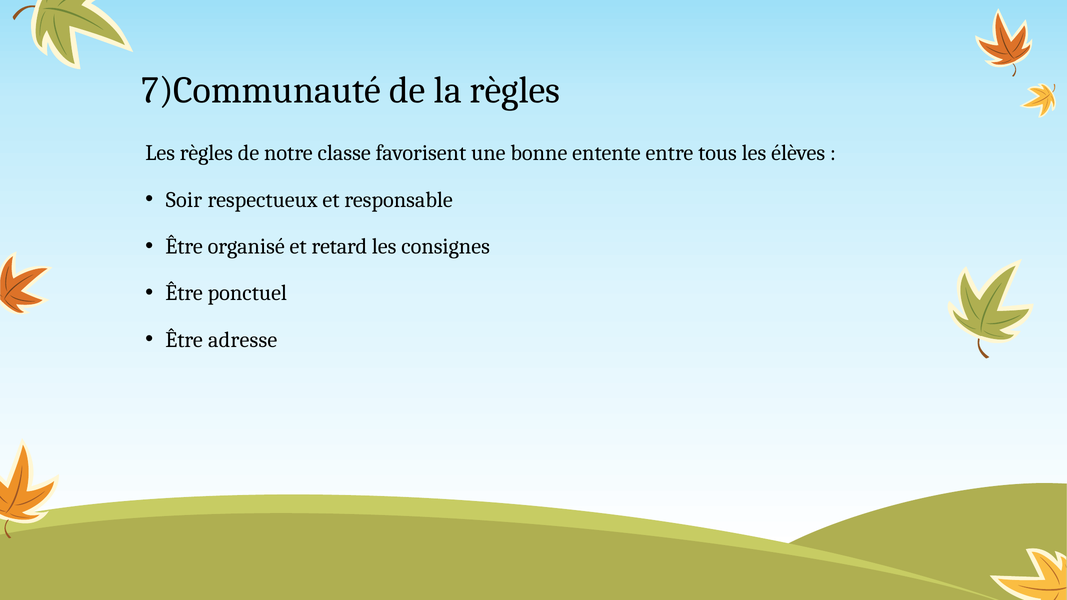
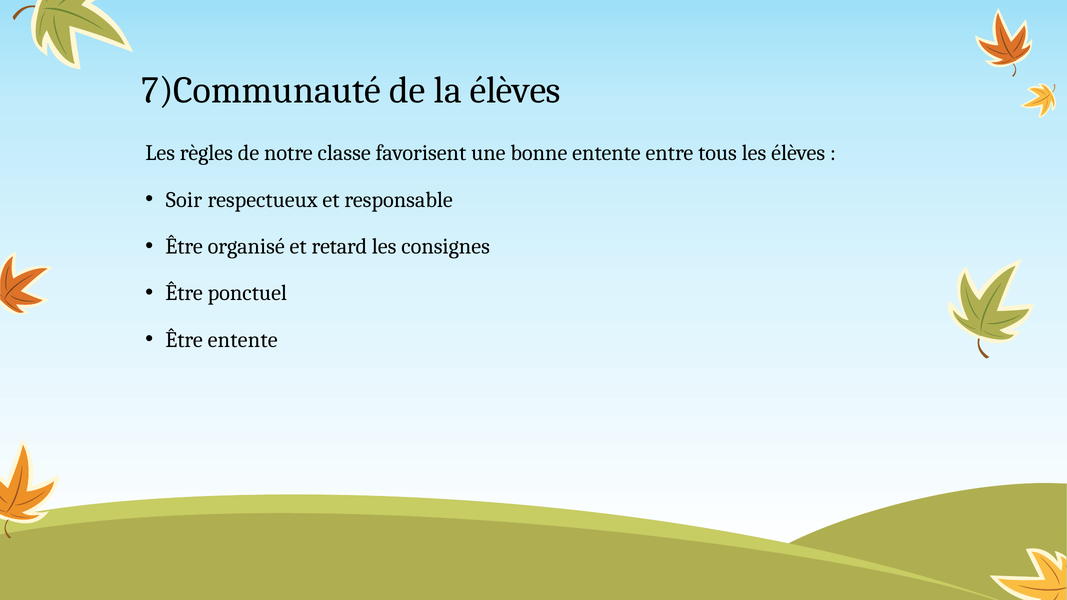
la règles: règles -> élèves (515, 90)
Être adresse: adresse -> entente (243, 340)
